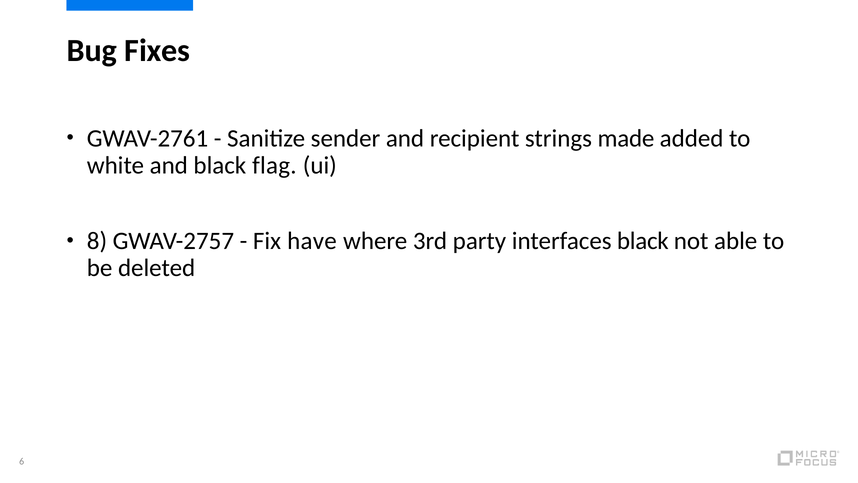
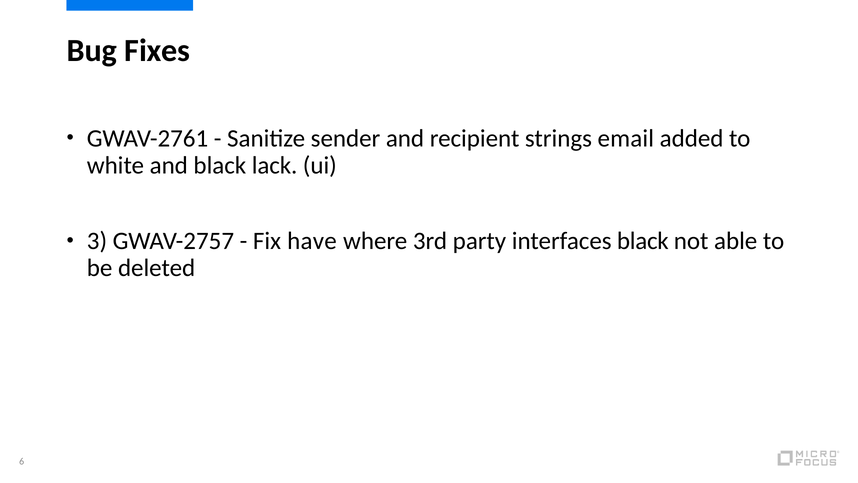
made: made -> email (626, 138)
flag: flag -> lack (275, 165)
8: 8 -> 3 (97, 241)
